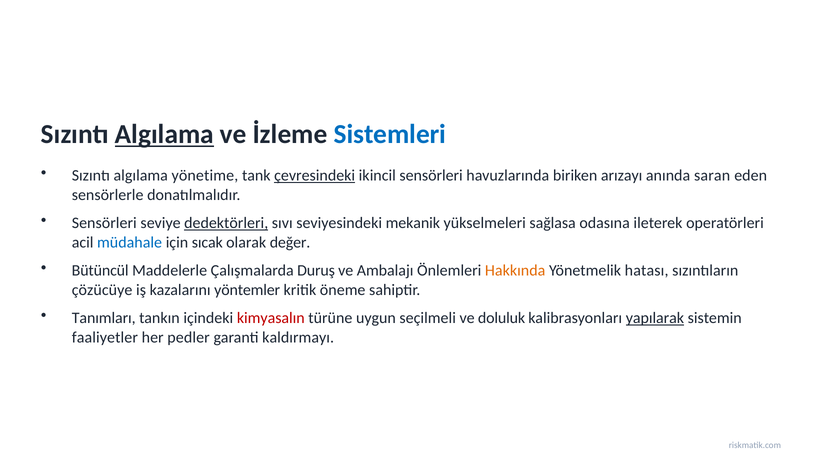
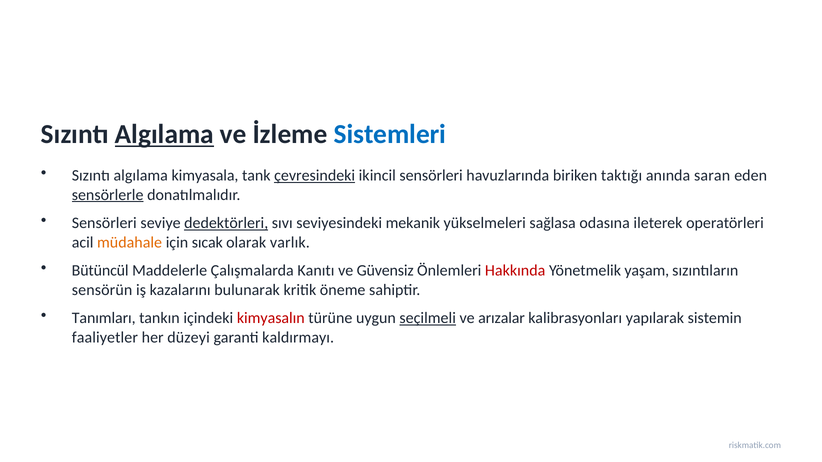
yönetime: yönetime -> kimyasala (205, 176)
arızayı: arızayı -> taktığı (622, 176)
sensörlerle underline: none -> present (108, 195)
müdahale colour: blue -> orange (130, 243)
değer: değer -> varlık (290, 243)
Duruş: Duruş -> Kanıtı (316, 271)
Ambalajı: Ambalajı -> Güvensiz (385, 271)
Hakkında colour: orange -> red (515, 271)
hatası: hatası -> yaşam (647, 271)
çözücüye: çözücüye -> sensörün (102, 290)
yöntemler: yöntemler -> bulunarak (247, 290)
seçilmeli underline: none -> present (428, 318)
doluluk: doluluk -> arızalar (502, 318)
yapılarak underline: present -> none (655, 318)
pedler: pedler -> düzeyi (189, 338)
